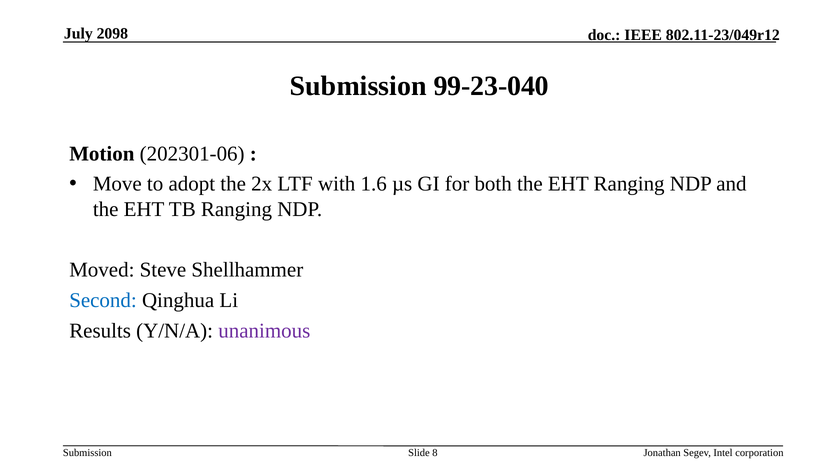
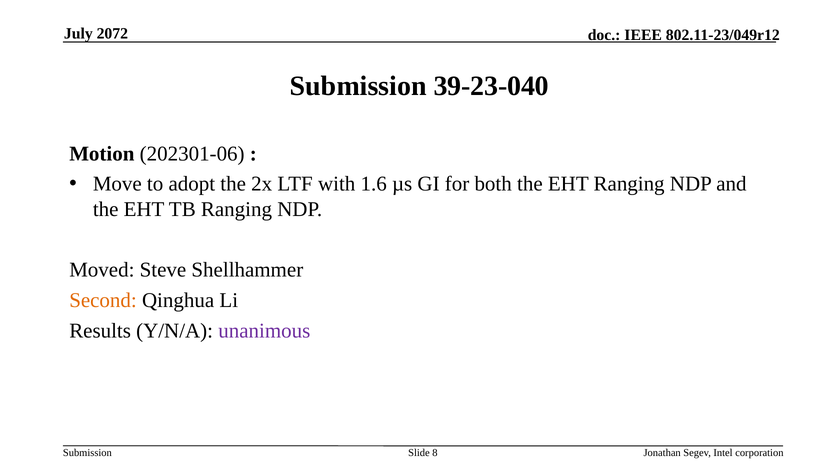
2098: 2098 -> 2072 (112, 33)
99-23-040: 99-23-040 -> 39-23-040 (491, 86)
Second colour: blue -> orange (103, 300)
